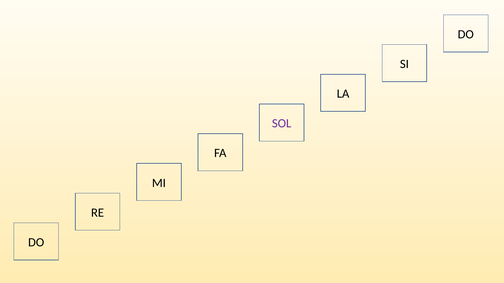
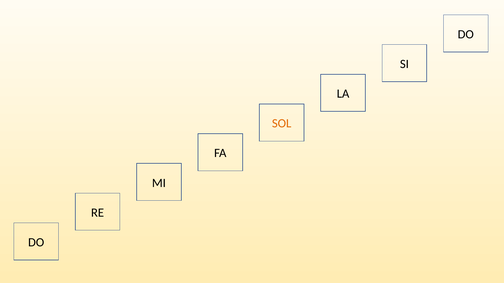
SOL colour: purple -> orange (282, 124)
